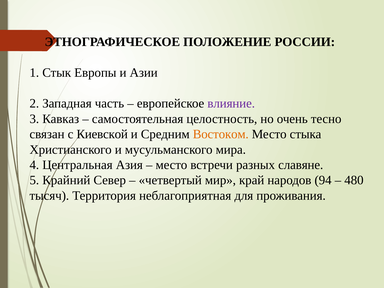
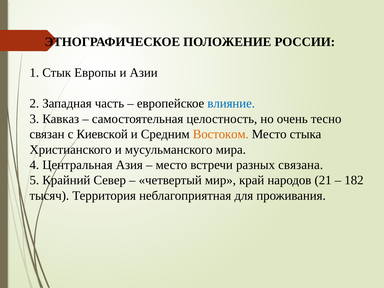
влияние colour: purple -> blue (231, 103)
славяне: славяне -> связана (301, 165)
94: 94 -> 21 (323, 180)
480: 480 -> 182 (354, 180)
